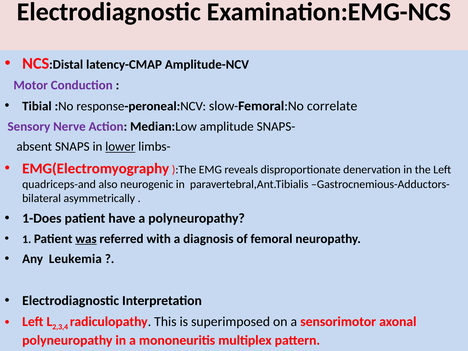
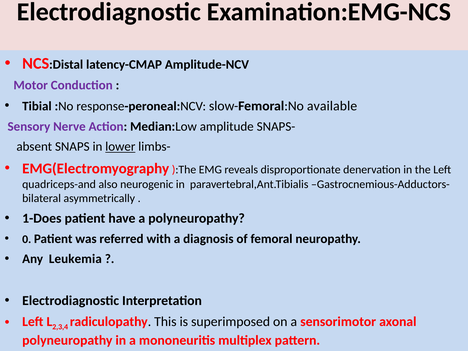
correlate: correlate -> available (332, 106)
1: 1 -> 0 (27, 239)
was underline: present -> none (86, 239)
